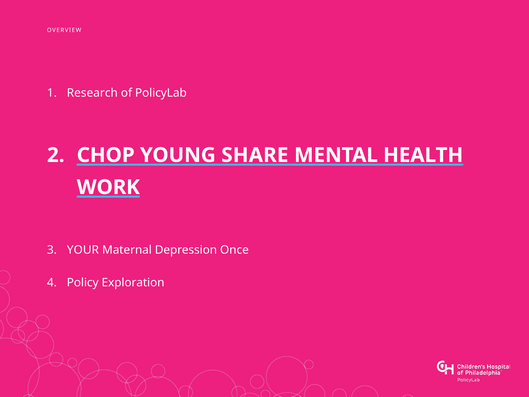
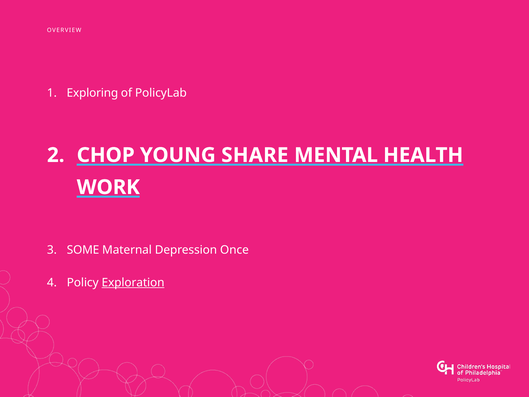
Research: Research -> Exploring (92, 93)
YOUR: YOUR -> SOME (83, 250)
Exploration underline: none -> present (133, 282)
